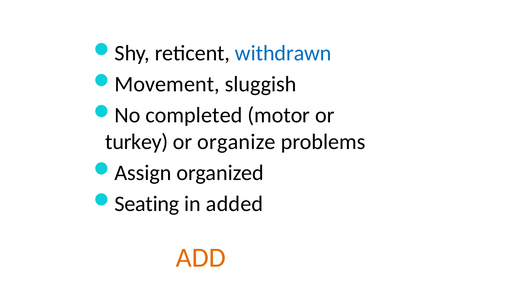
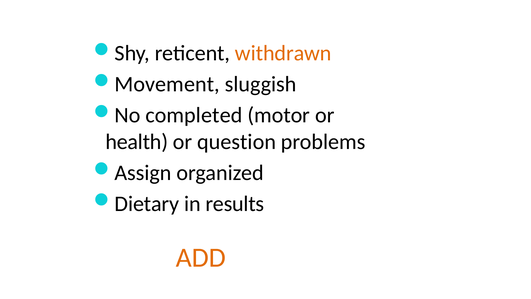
withdrawn colour: blue -> orange (283, 53)
turkey: turkey -> health (137, 142)
organize: organize -> question (237, 142)
Seating: Seating -> Dietary (147, 204)
added: added -> results (235, 204)
